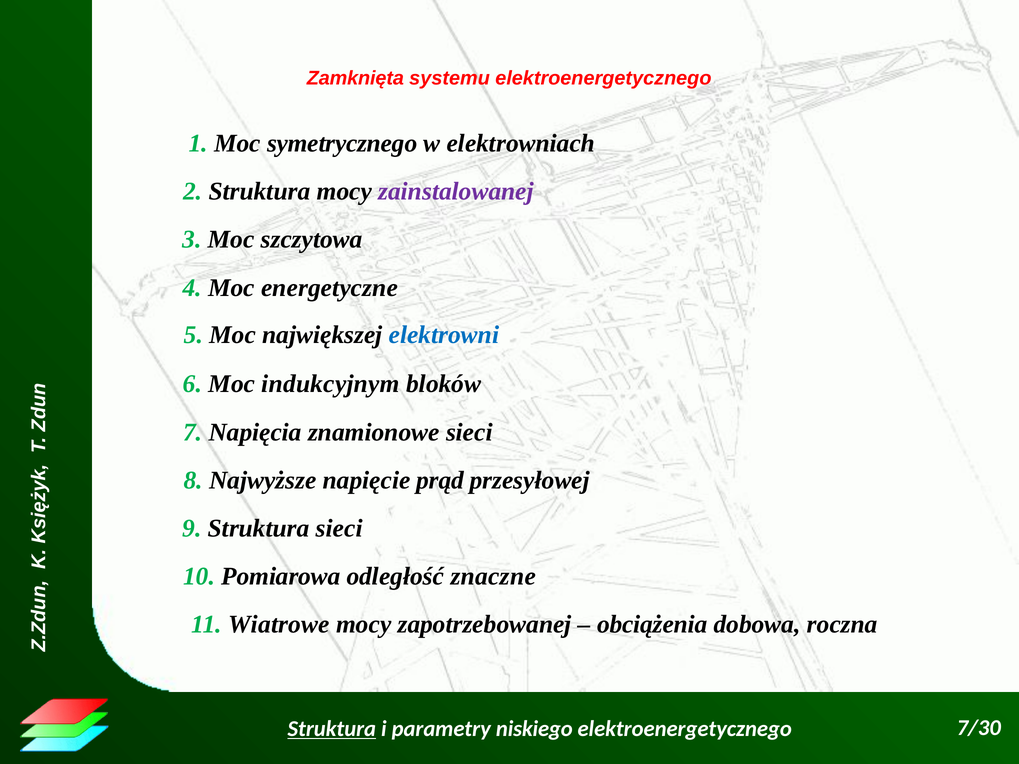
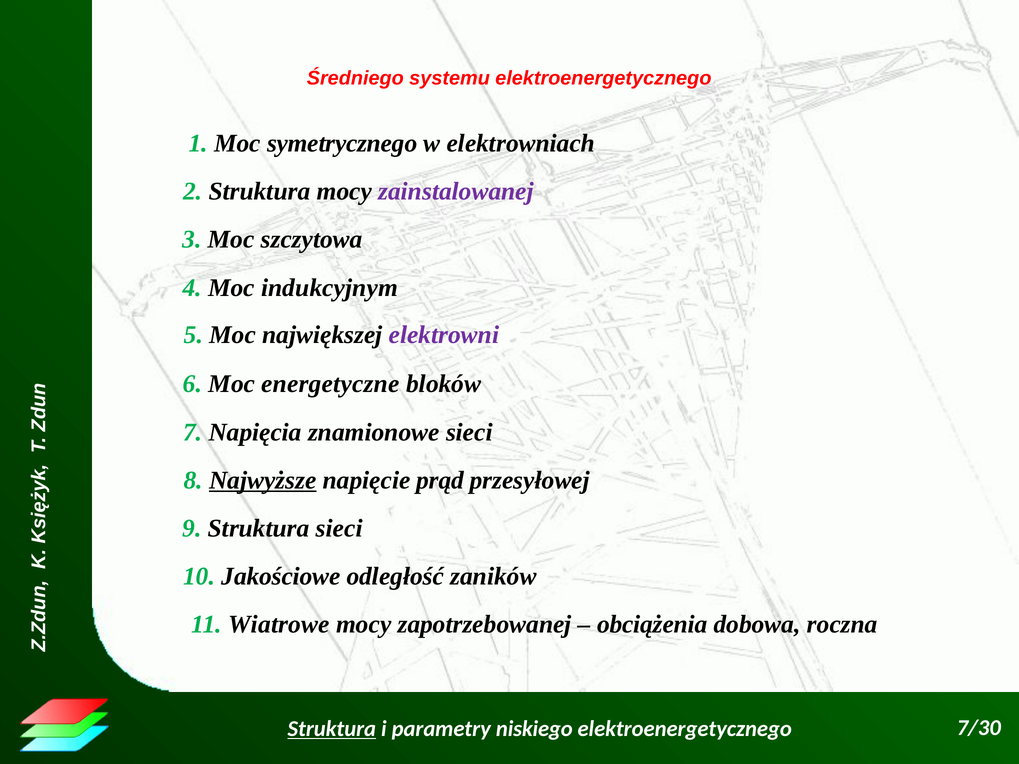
Zamknięta: Zamknięta -> Średniego (355, 78)
energetyczne: energetyczne -> indukcyjnym (329, 288)
elektrowni colour: blue -> purple (444, 335)
indukcyjnym: indukcyjnym -> energetyczne (330, 384)
Najwyższe underline: none -> present (263, 480)
Pomiarowa: Pomiarowa -> Jakościowe (281, 577)
znaczne: znaczne -> zaników (493, 577)
